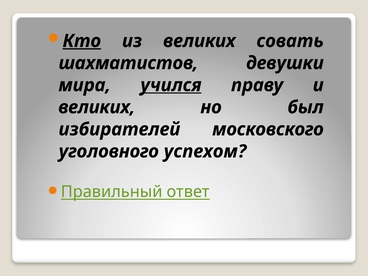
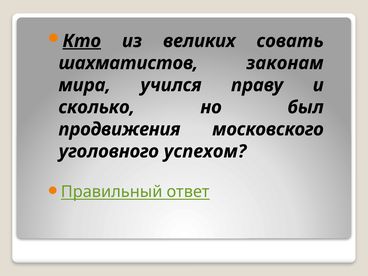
девушки: девушки -> законам (285, 63)
учился underline: present -> none (171, 85)
великих: великих -> сколько (97, 107)
избирателей: избирателей -> продвижения (119, 129)
